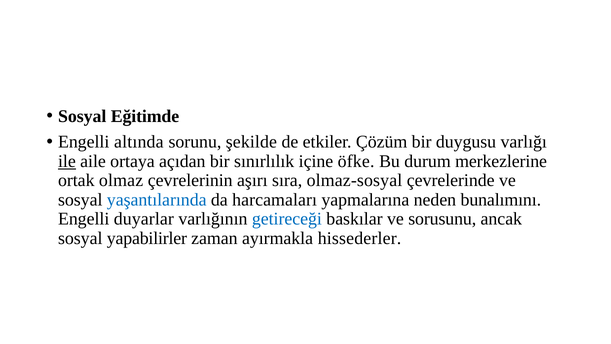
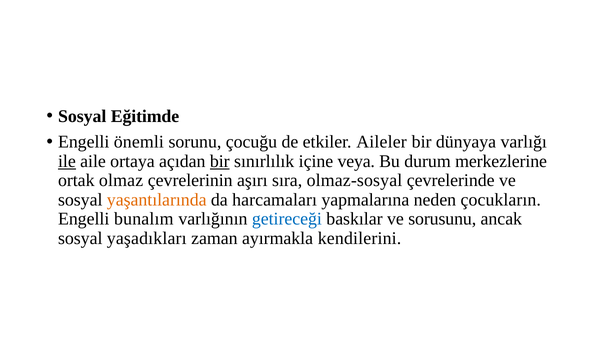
altında: altında -> önemli (139, 142)
şekilde: şekilde -> çocuğu (251, 142)
Çözüm: Çözüm -> Aileler (382, 142)
duygusu: duygusu -> dünyaya (466, 142)
bir underline: none -> present (220, 161)
öfke: öfke -> veya (356, 161)
yaşantılarında colour: blue -> orange (157, 200)
bunalımını: bunalımını -> çocukların (501, 200)
duyarlar: duyarlar -> bunalım (144, 219)
yapabilirler: yapabilirler -> yaşadıkları (147, 238)
hissederler: hissederler -> kendilerini (360, 238)
